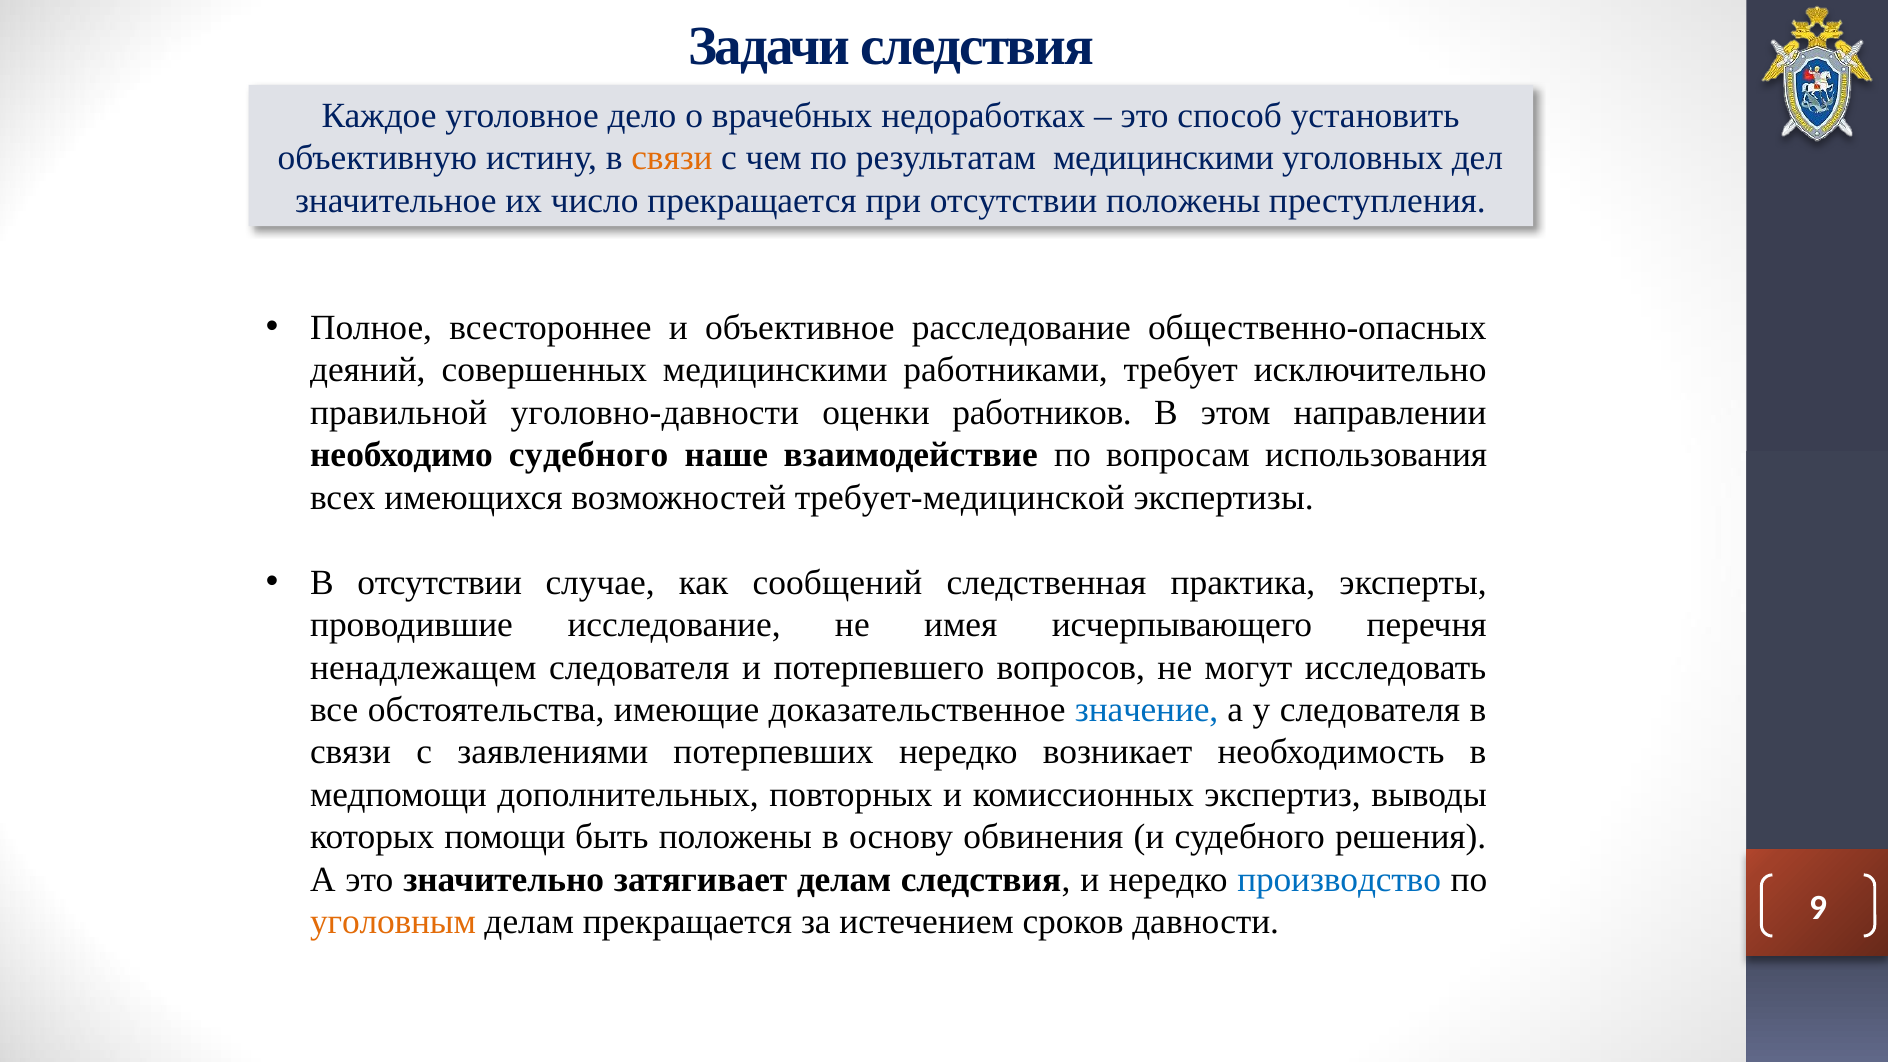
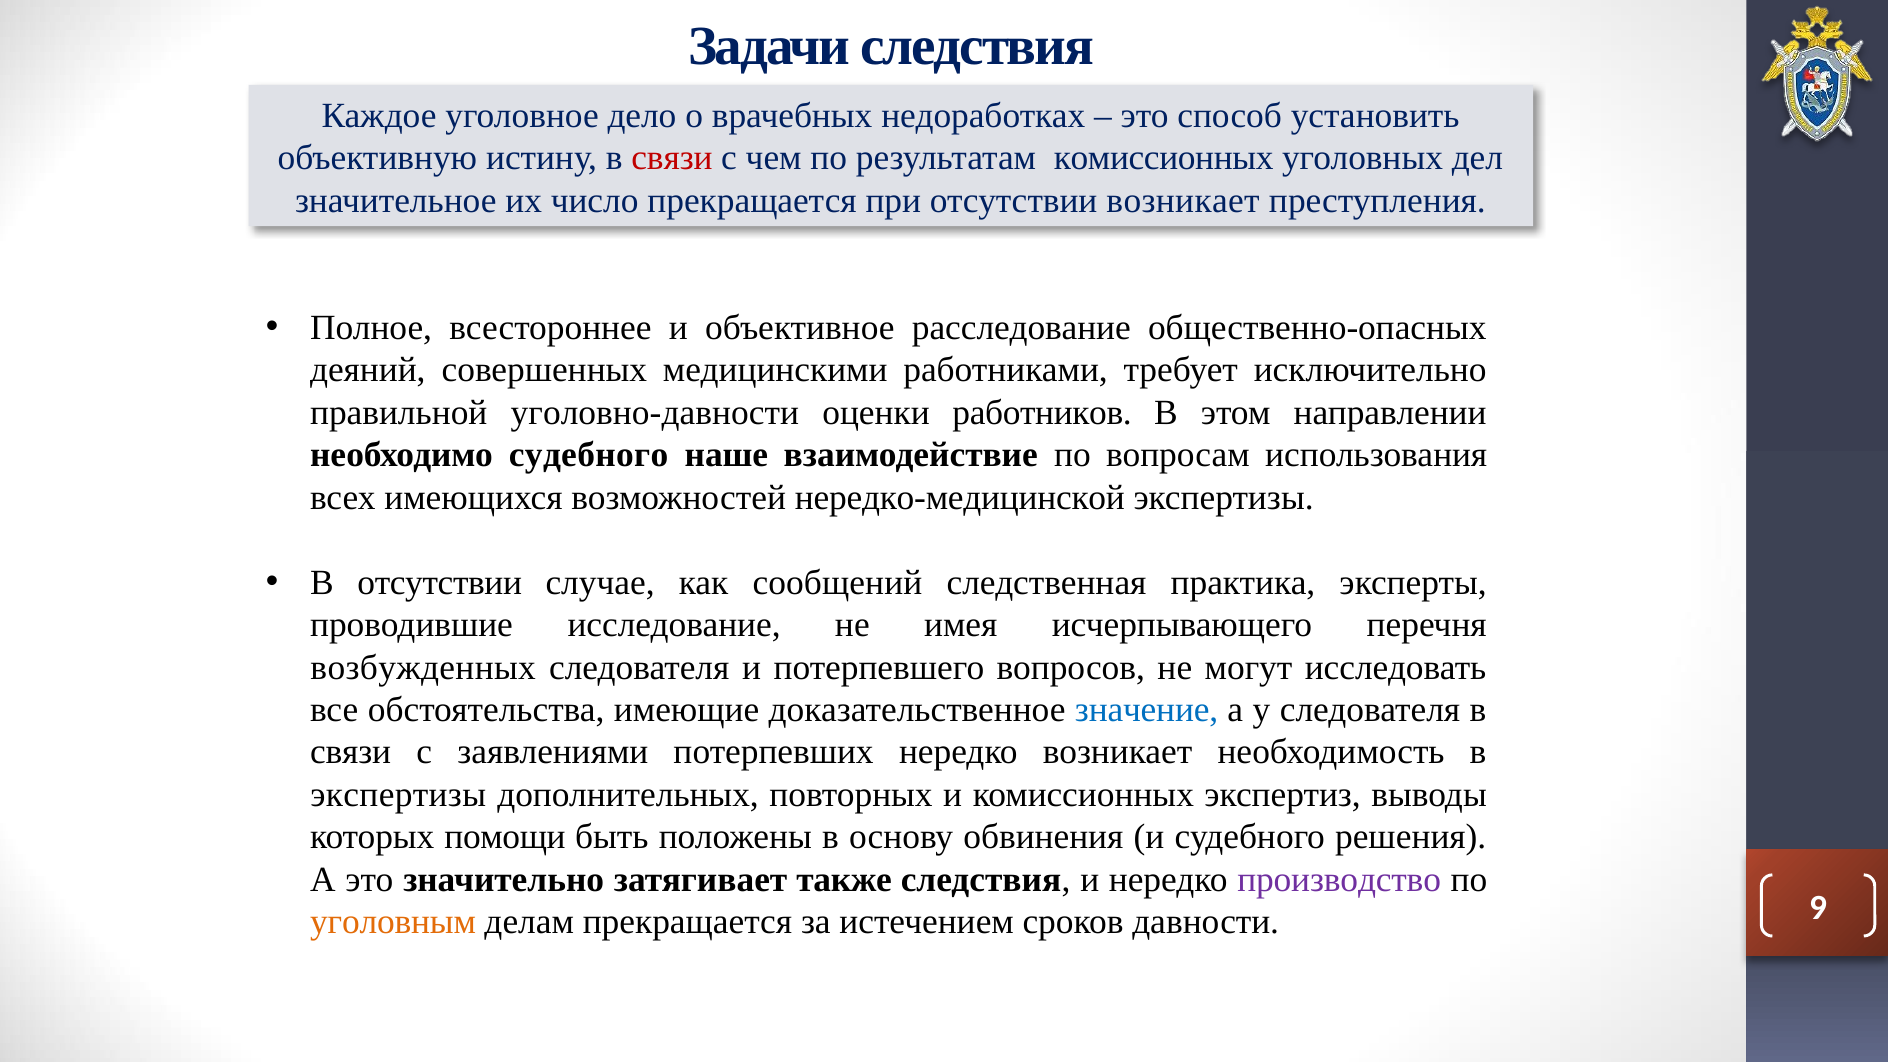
связи colour: orange -> red (672, 158)
результатам медицинскими: медицинскими -> комиссионных (1164, 158)
отсутствии положены: положены -> возникает (1183, 201)
требует-медицинской: требует-медицинской -> нередко-медицинской (960, 497)
ненадлежащем: ненадлежащем -> возбужденных (423, 667)
медпомощи: медпомощи -> экспертизы (398, 795)
затягивает делам: делам -> также (844, 880)
производство colour: blue -> purple (1339, 880)
